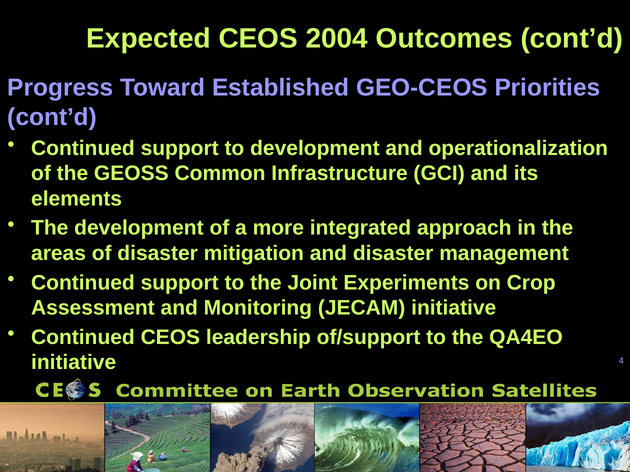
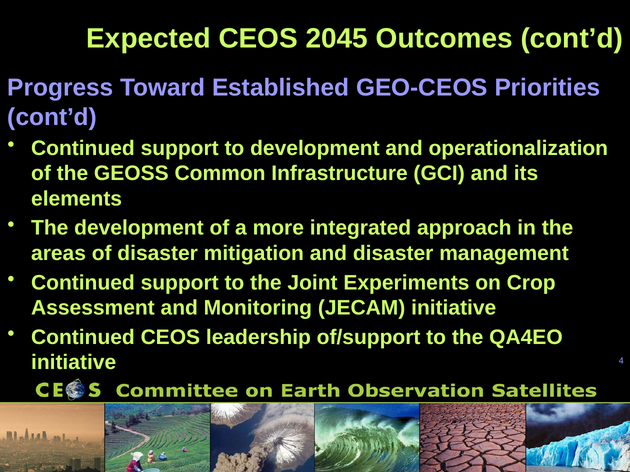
2004: 2004 -> 2045 (337, 39)
